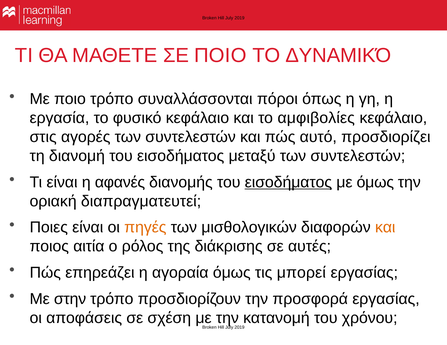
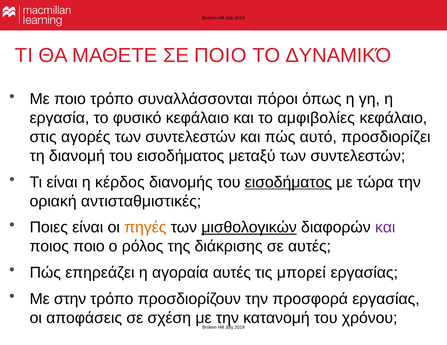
αφανές: αφανές -> κέρδος (120, 182)
με όμως: όμως -> τώρα (375, 182)
διαπραγματευτεί: διαπραγματευτεί -> αντισταθμιστικές (141, 201)
μισθολογικών underline: none -> present (249, 228)
και colour: orange -> purple (385, 228)
ποιος αιτία: αιτία -> ποιο (89, 247)
αγοραία όμως: όμως -> αυτές (232, 273)
